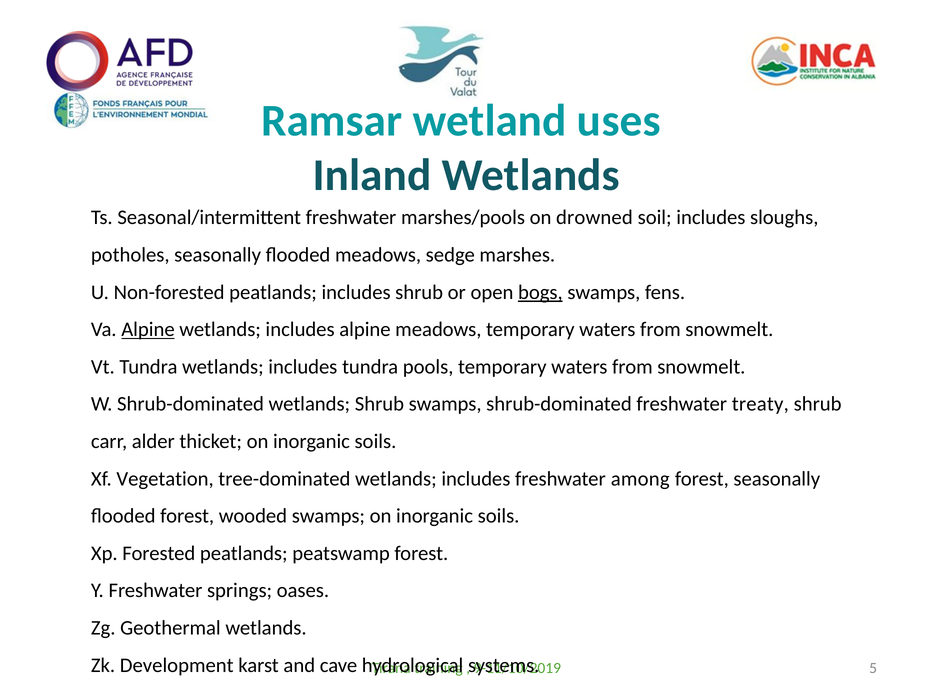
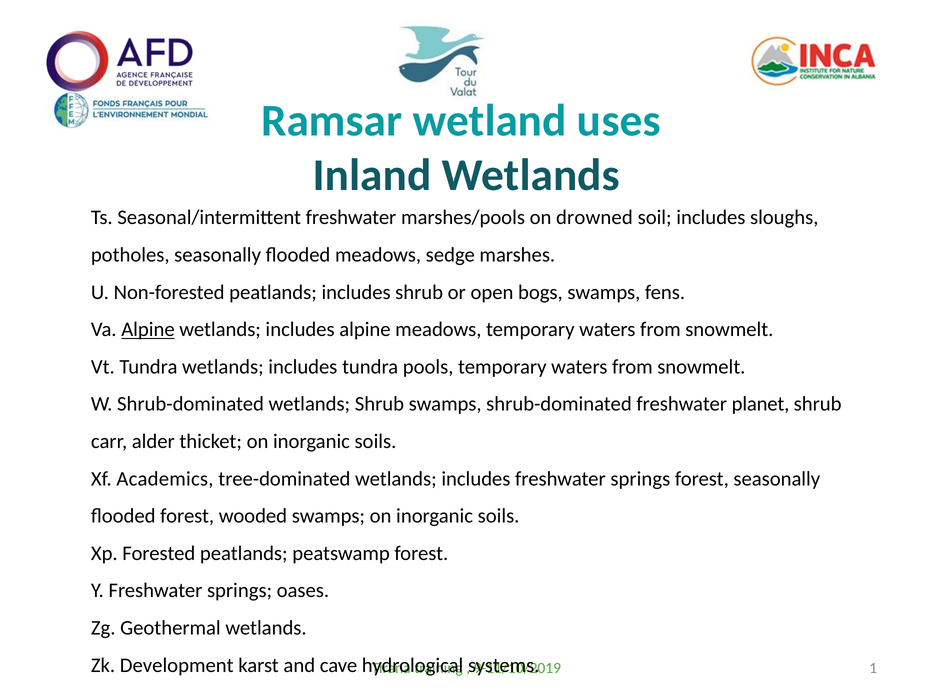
bogs underline: present -> none (540, 292)
treaty: treaty -> planet (761, 404)
Vegetation: Vegetation -> Academics (165, 479)
includes freshwater among: among -> springs (640, 479)
5: 5 -> 1 (873, 668)
